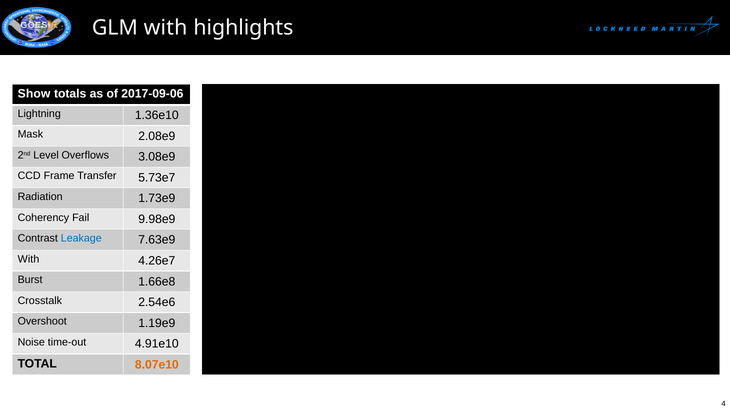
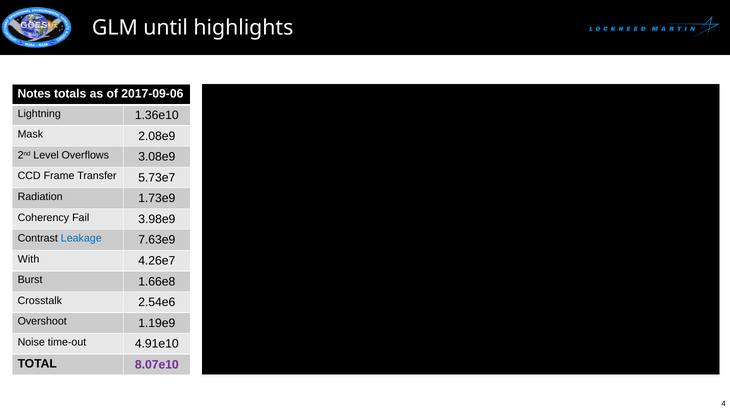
GLM with: with -> until (166, 28)
Show: Show -> Notes (34, 94)
9.98e9: 9.98e9 -> 3.98e9 (157, 220)
8.07e10 colour: orange -> purple (157, 365)
